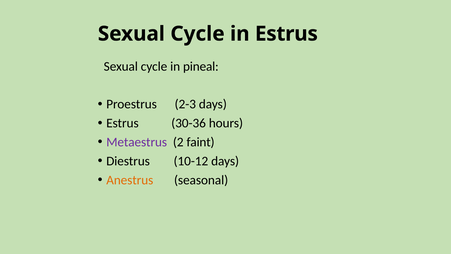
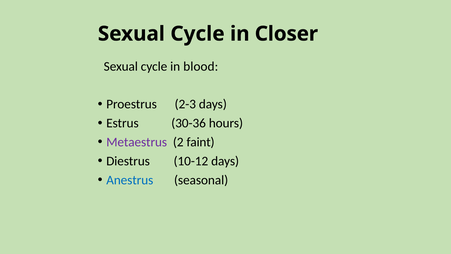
in Estrus: Estrus -> Closer (286, 34)
pineal: pineal -> blood (201, 66)
Anestrus colour: orange -> blue (130, 180)
